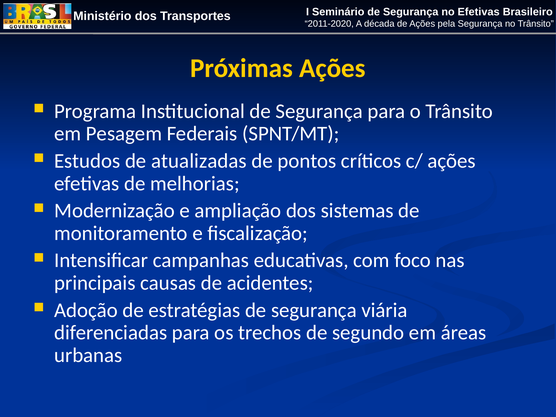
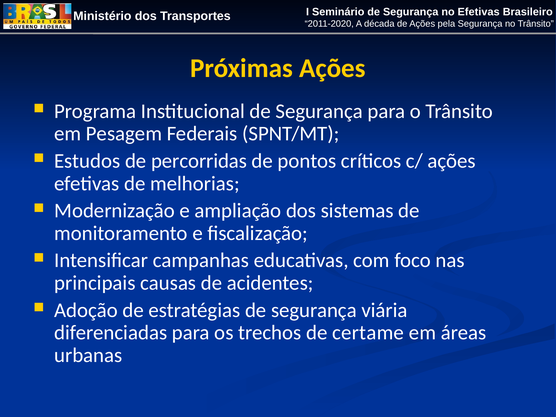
atualizadas: atualizadas -> percorridas (199, 161)
segundo: segundo -> certame (368, 333)
